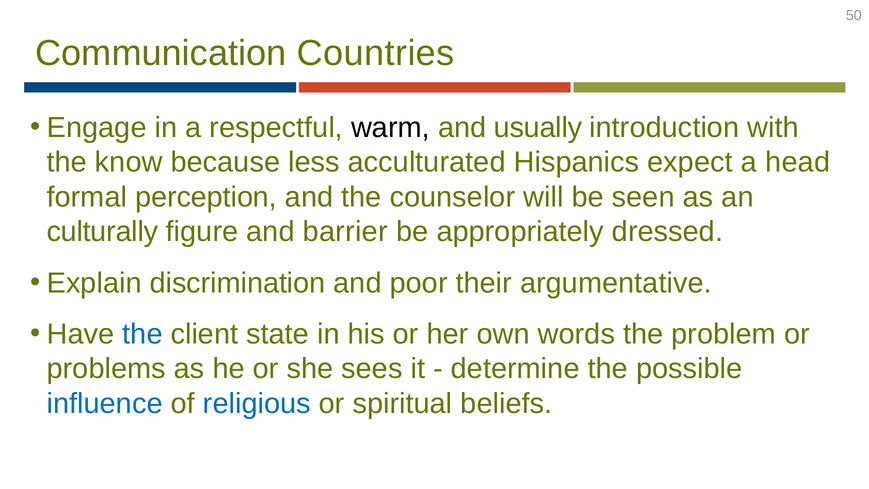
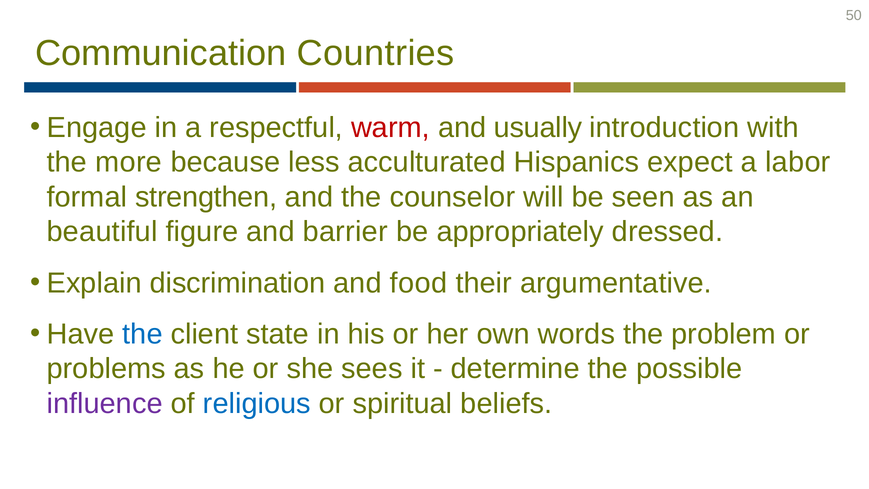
warm colour: black -> red (390, 127)
know: know -> more (129, 162)
head: head -> labor (798, 162)
perception: perception -> strengthen (206, 197)
culturally: culturally -> beautiful (102, 232)
poor: poor -> food (419, 283)
influence colour: blue -> purple (105, 403)
